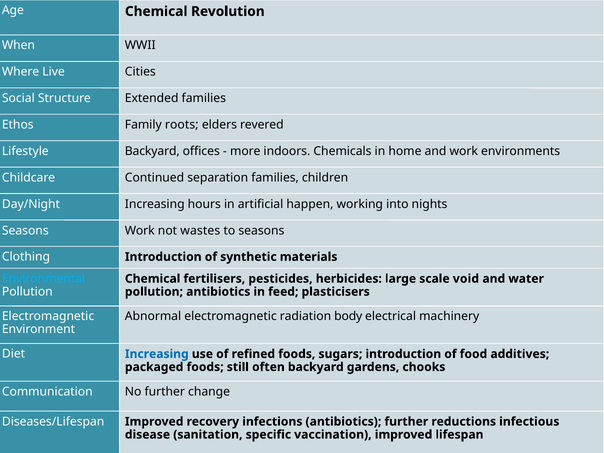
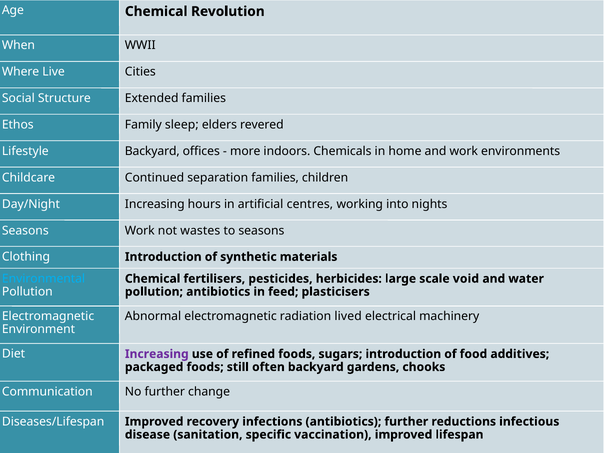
roots: roots -> sleep (182, 125)
happen: happen -> centres (310, 204)
body: body -> lived (348, 316)
Increasing colour: blue -> purple (157, 354)
